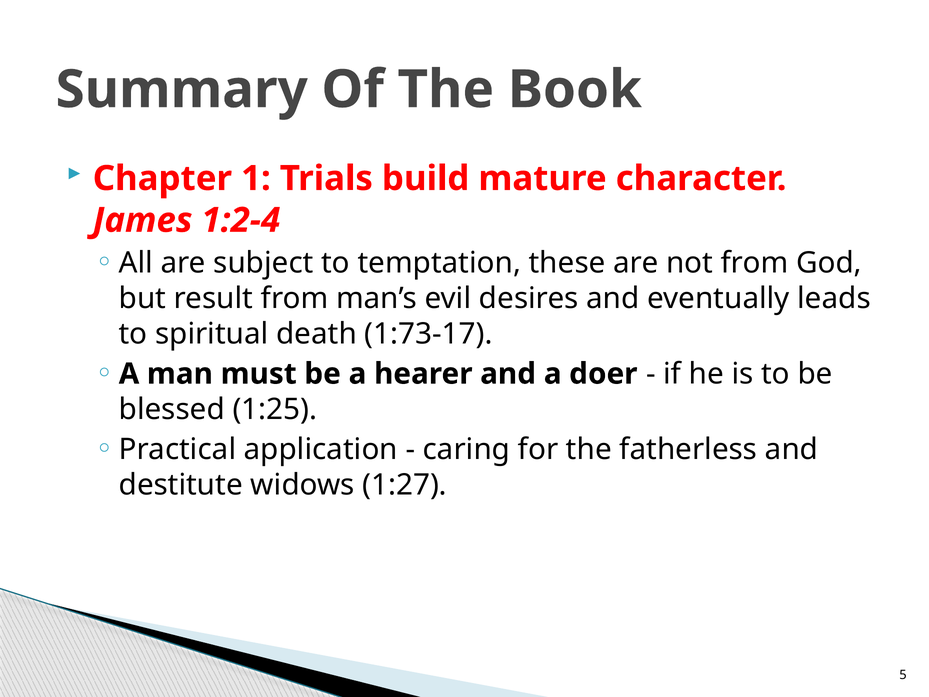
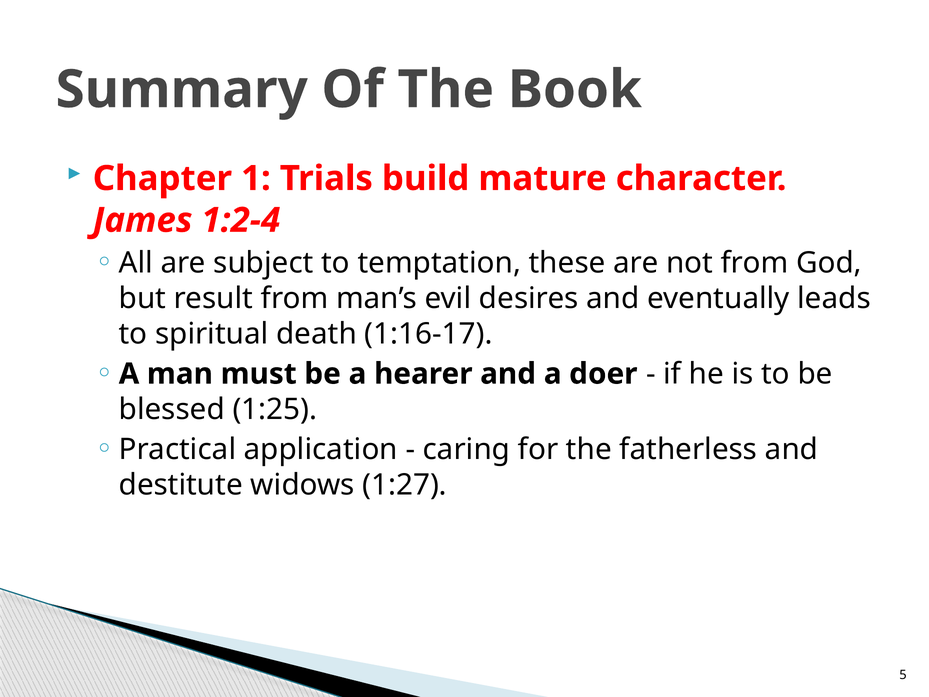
1:73-17: 1:73-17 -> 1:16-17 (429, 334)
